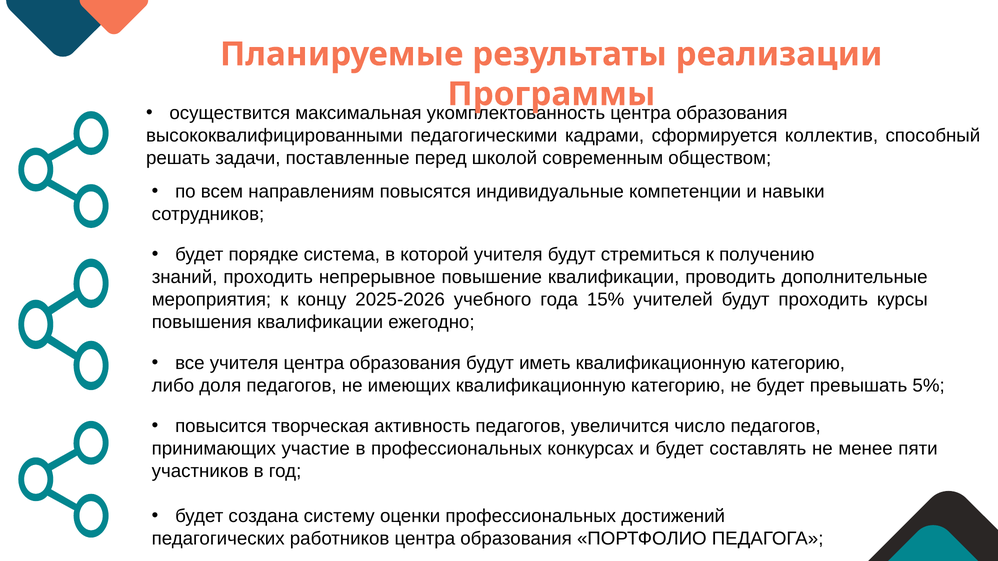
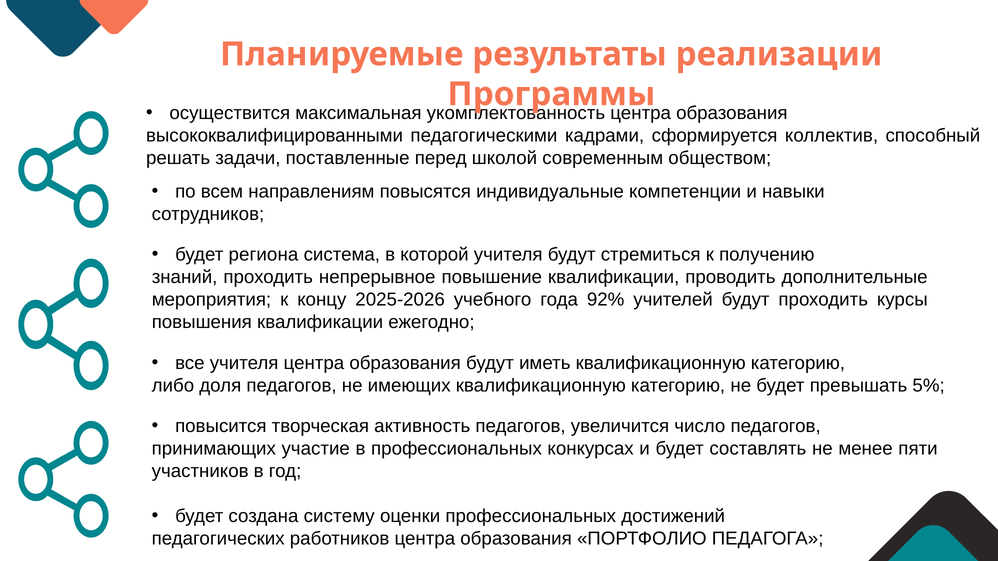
порядке: порядке -> региона (263, 255)
15%: 15% -> 92% (606, 300)
